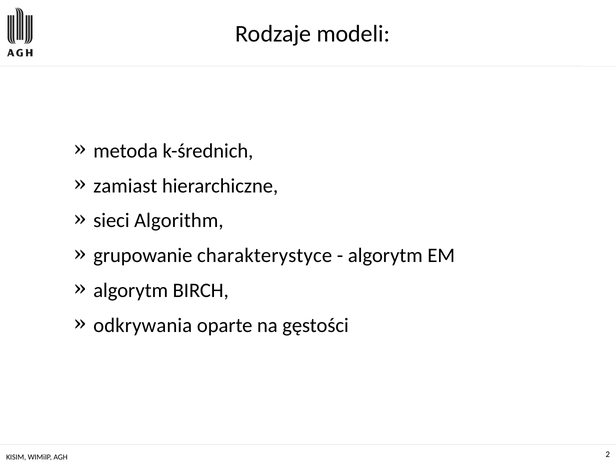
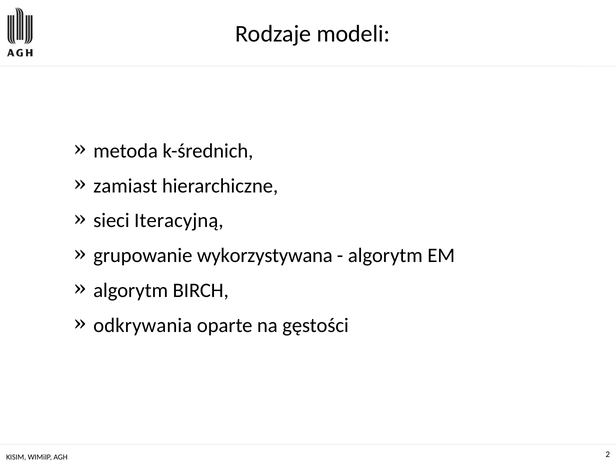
Algorithm: Algorithm -> Iteracyjną (179, 221)
charakterystyce: charakterystyce -> wykorzystywana (265, 256)
